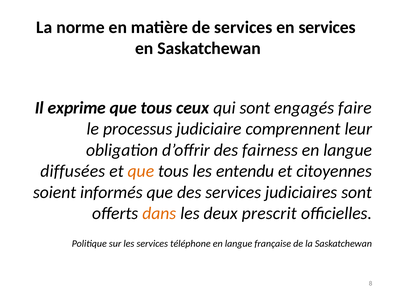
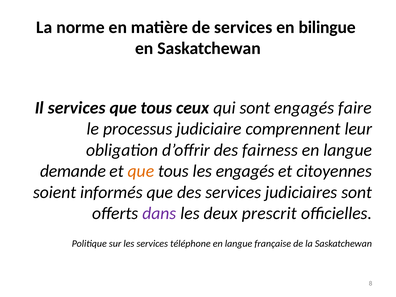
en services: services -> bilingue (327, 27)
Il exprime: exprime -> services (77, 108)
diffusées: diffusées -> demande (73, 171)
les entendu: entendu -> engagés (245, 171)
dans colour: orange -> purple (159, 213)
